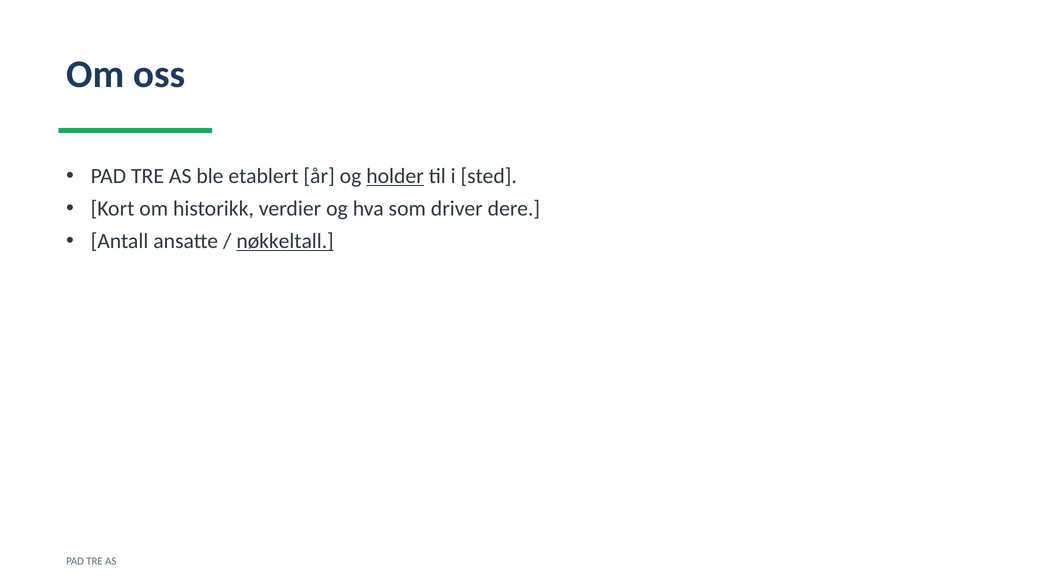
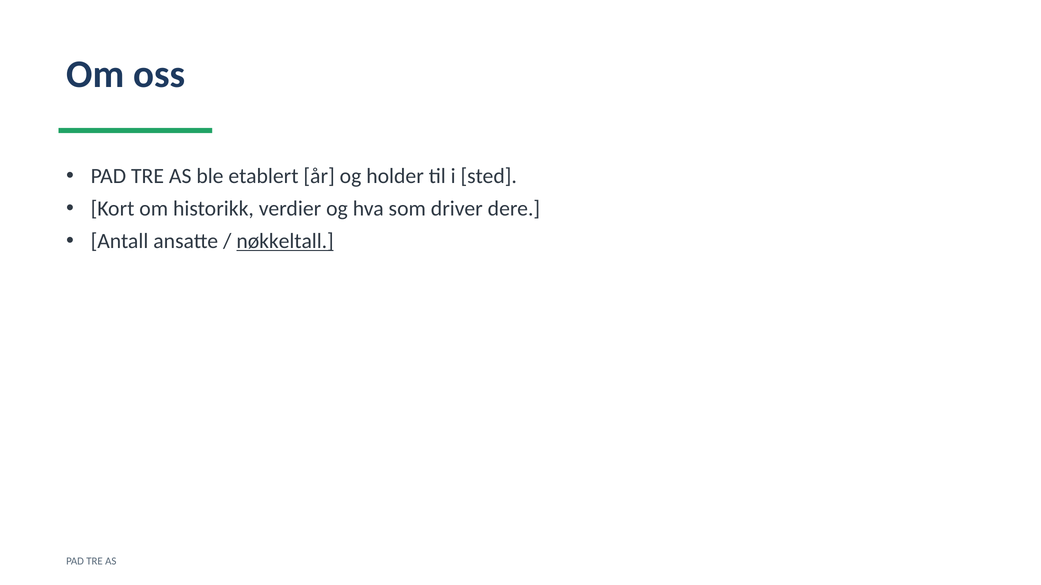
holder underline: present -> none (395, 176)
